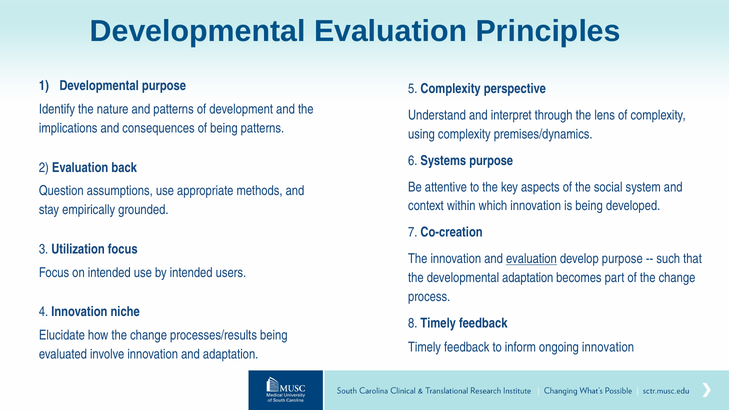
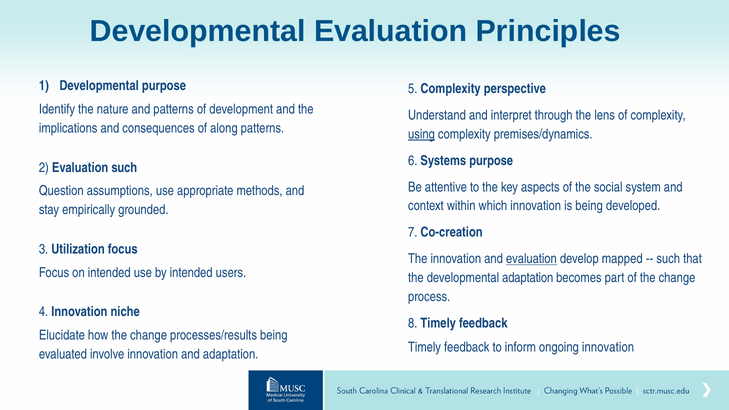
of being: being -> along (224, 128)
using underline: none -> present (421, 134)
Evaluation back: back -> such (124, 168)
develop purpose: purpose -> mapped (622, 259)
